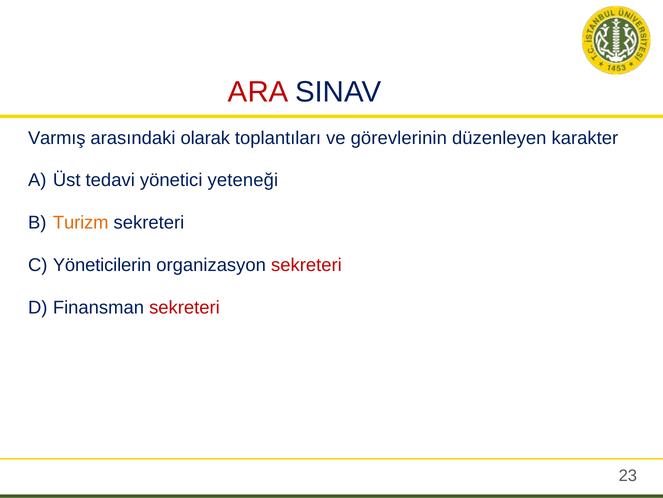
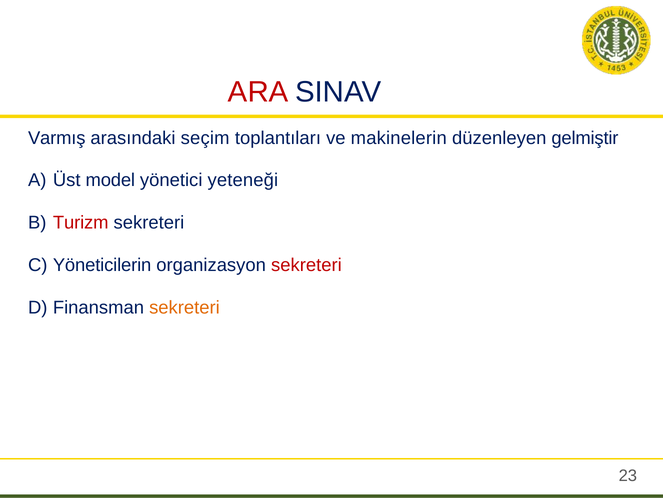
olarak: olarak -> seçim (205, 138)
görevlerinin: görevlerinin -> makinelerin (399, 138)
karakter: karakter -> gelmiştir (585, 138)
tedavi: tedavi -> model (110, 180)
Turizm colour: orange -> red (81, 222)
sekreteri colour: red -> orange (184, 307)
